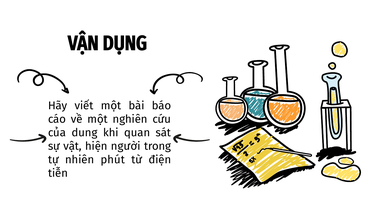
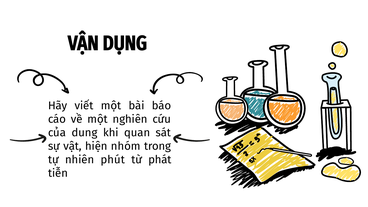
người: người -> nhóm (126, 146)
điện: điện -> phát (160, 160)
